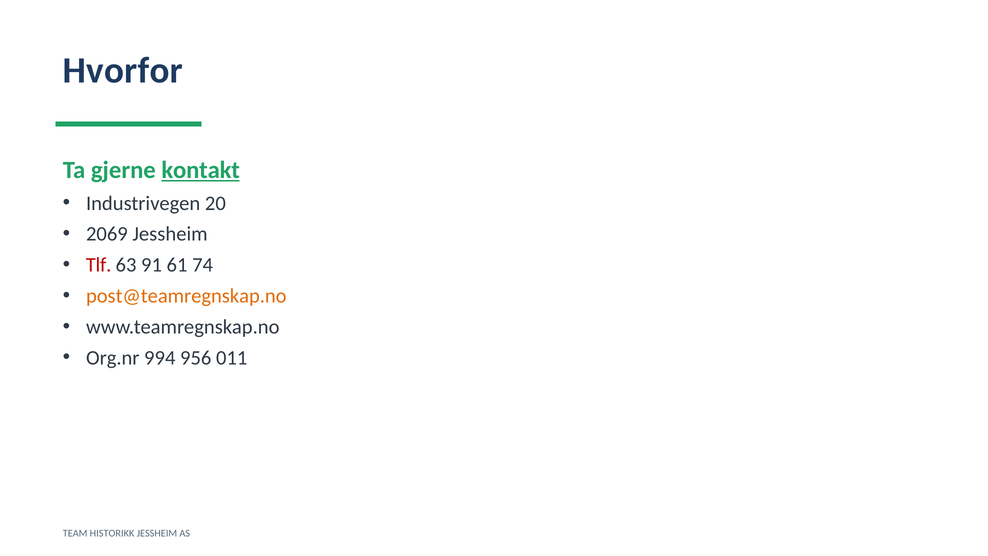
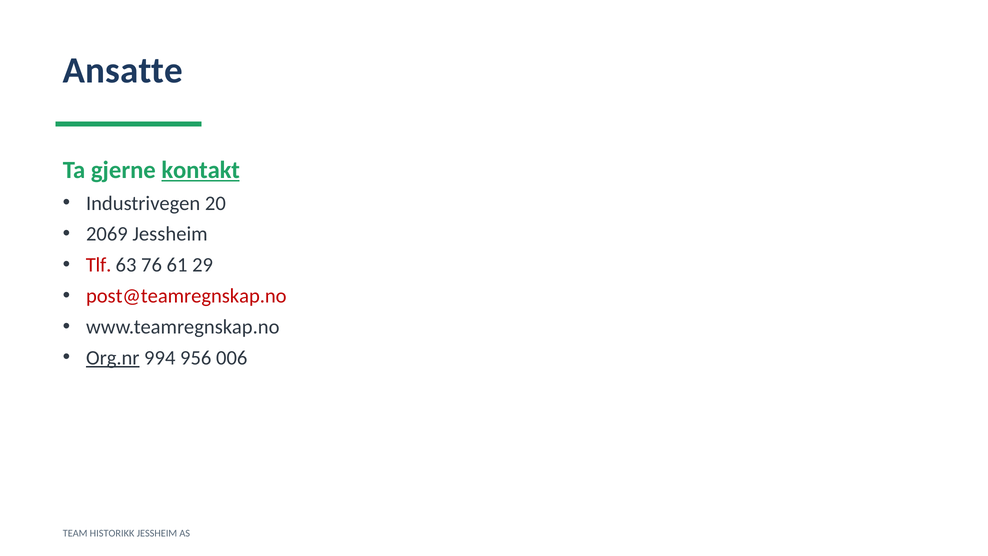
Hvorfor: Hvorfor -> Ansatte (123, 71)
91: 91 -> 76 (152, 265)
74: 74 -> 29 (203, 265)
post@teamregnskap.no colour: orange -> red (186, 296)
Org.nr underline: none -> present (113, 358)
011: 011 -> 006 (232, 358)
